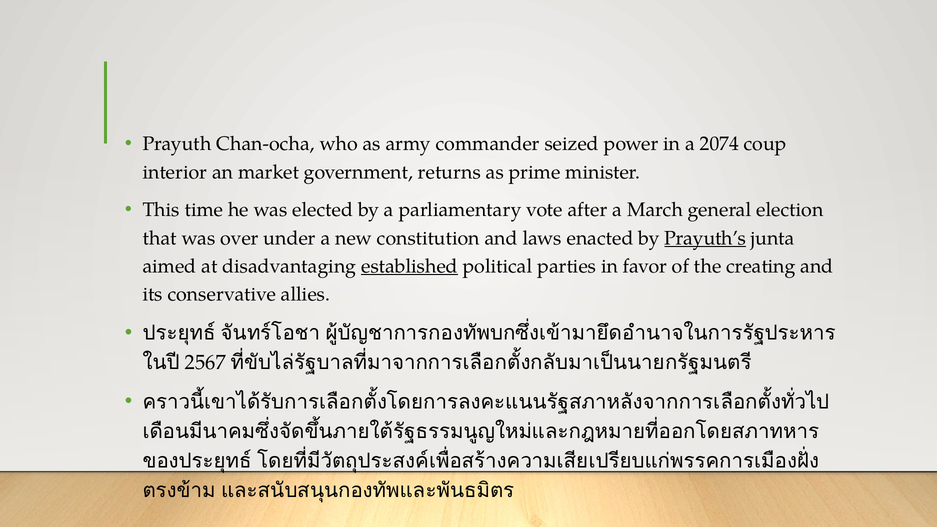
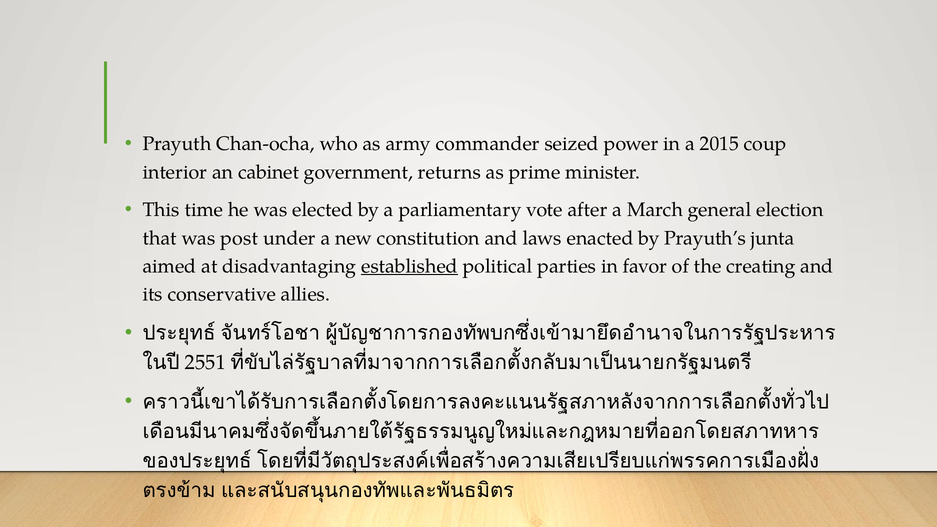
2074: 2074 -> 2015 (719, 144)
market: market -> cabinet (269, 172)
over: over -> post (239, 238)
Prayuth’s underline: present -> none (705, 238)
2567: 2567 -> 2551 (205, 363)
